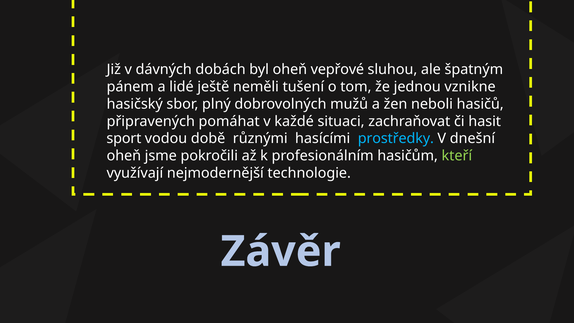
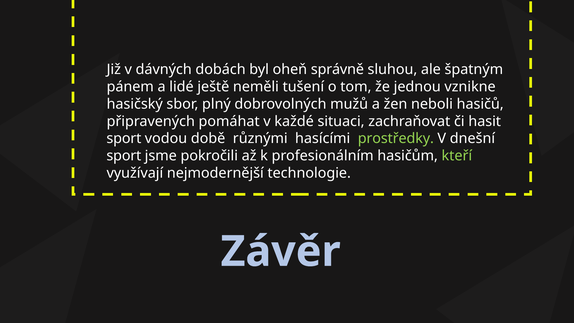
vepřové: vepřové -> správně (337, 70)
prostředky colour: light blue -> light green (396, 138)
oheň: oheň -> sport (124, 156)
